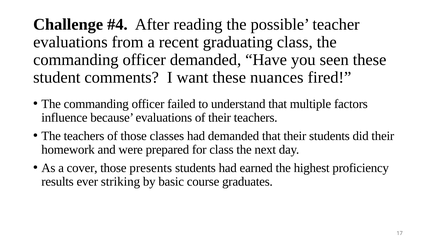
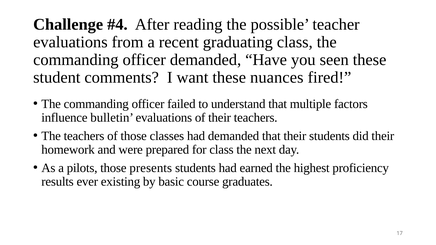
because: because -> bulletin (112, 118)
cover: cover -> pilots (82, 168)
striking: striking -> existing (121, 182)
